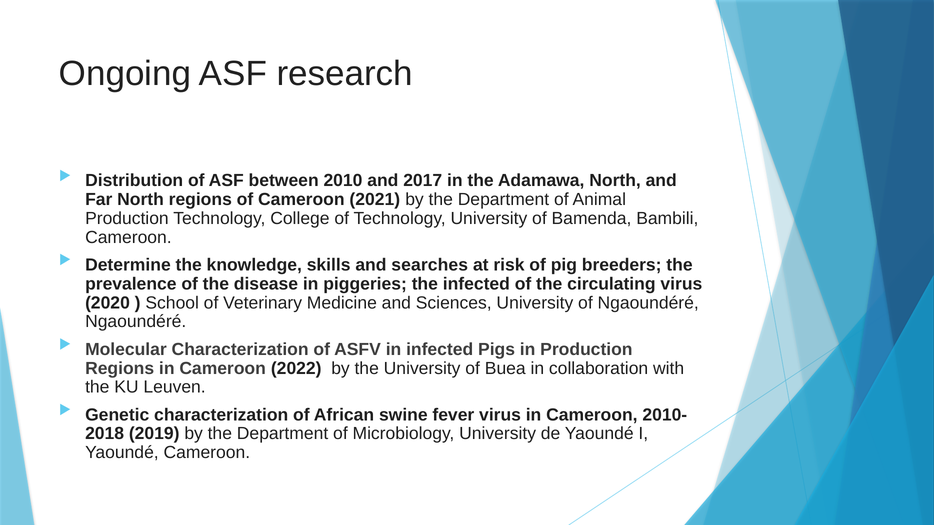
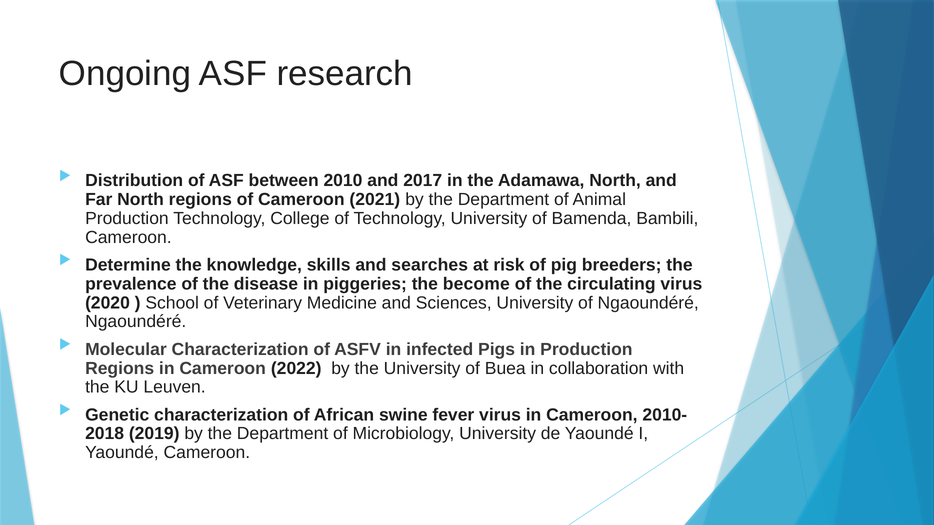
the infected: infected -> become (476, 284)
